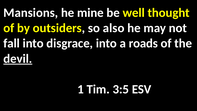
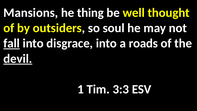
mine: mine -> thing (90, 13)
also: also -> soul (114, 28)
fall underline: none -> present (12, 43)
3:5: 3:5 -> 3:3 (121, 89)
